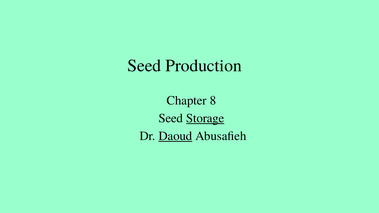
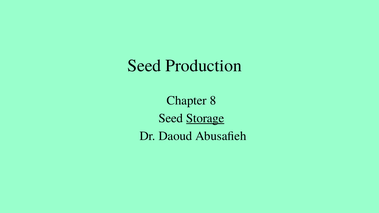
Daoud underline: present -> none (175, 136)
